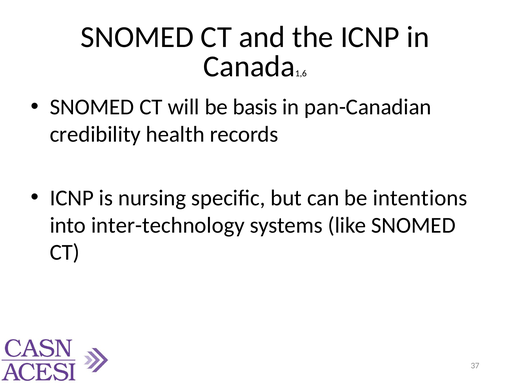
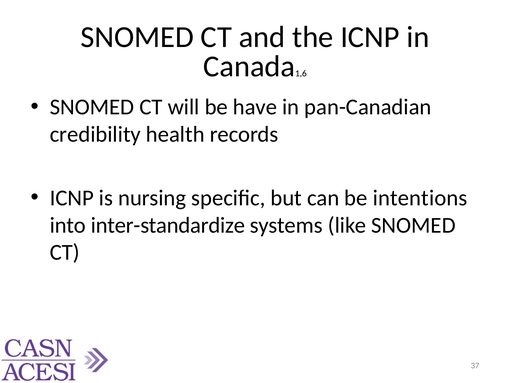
basis: basis -> have (255, 107)
inter-technology: inter-technology -> inter-standardize (168, 225)
